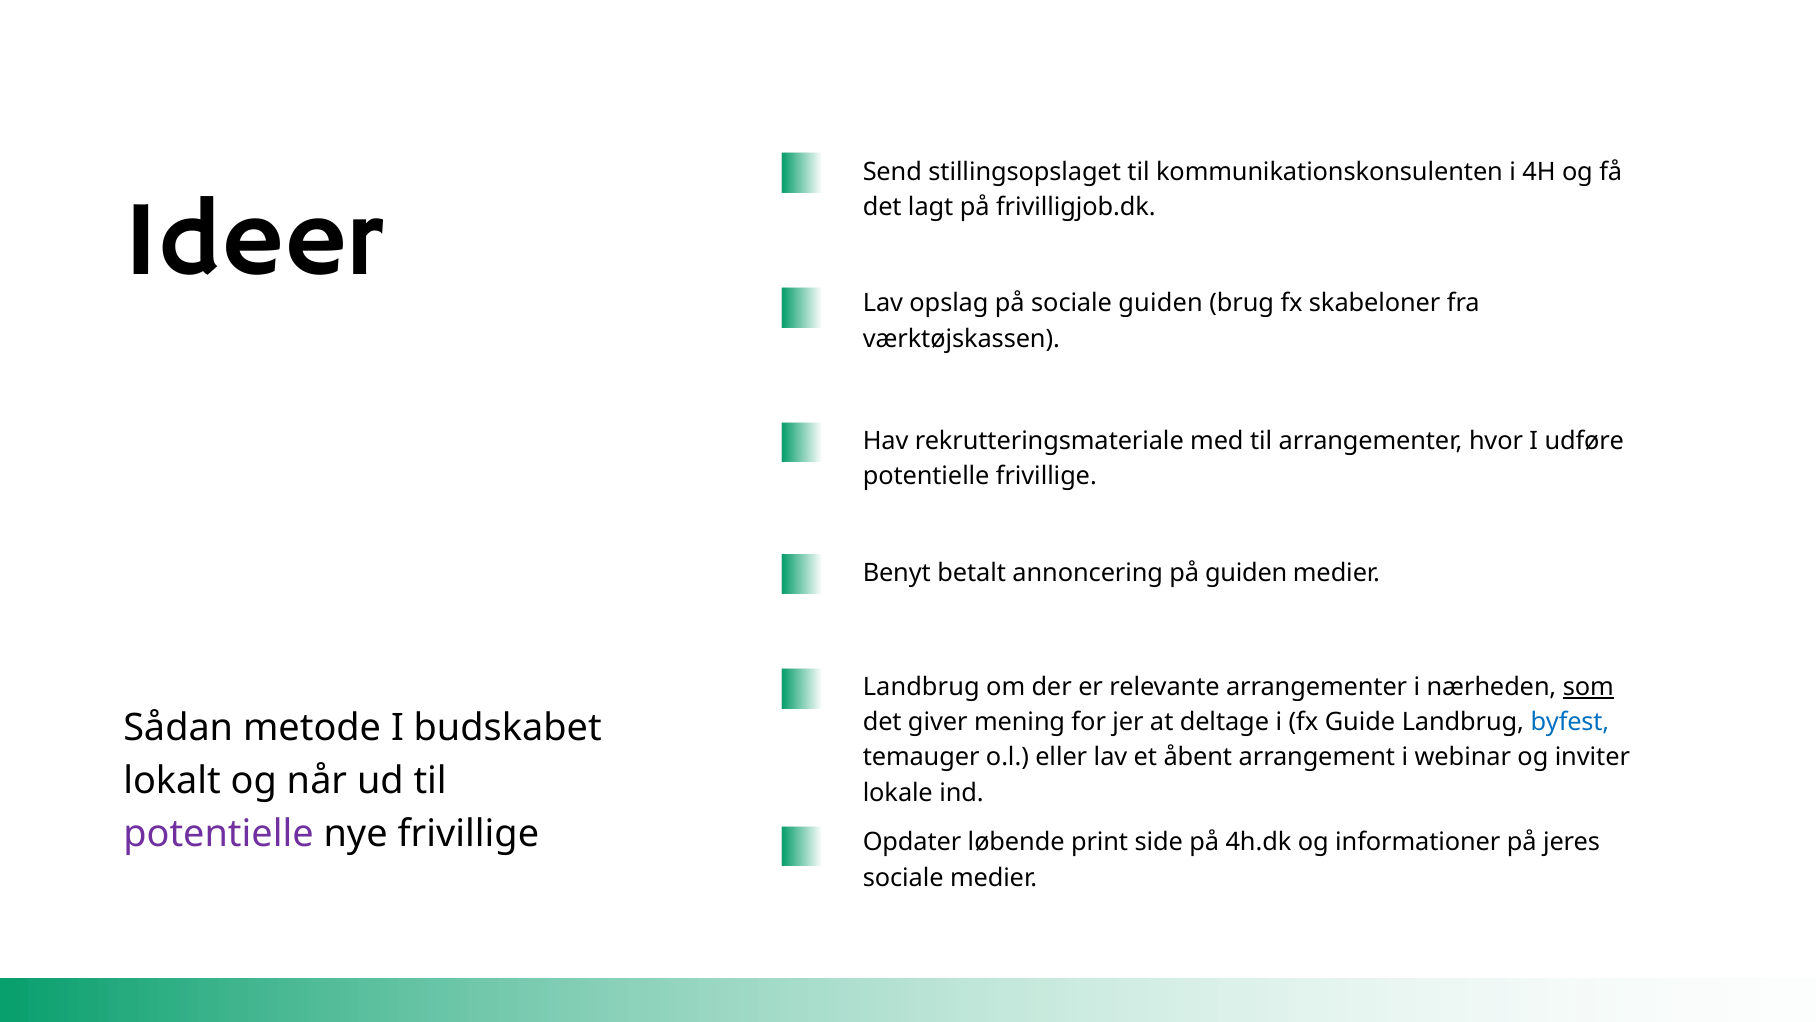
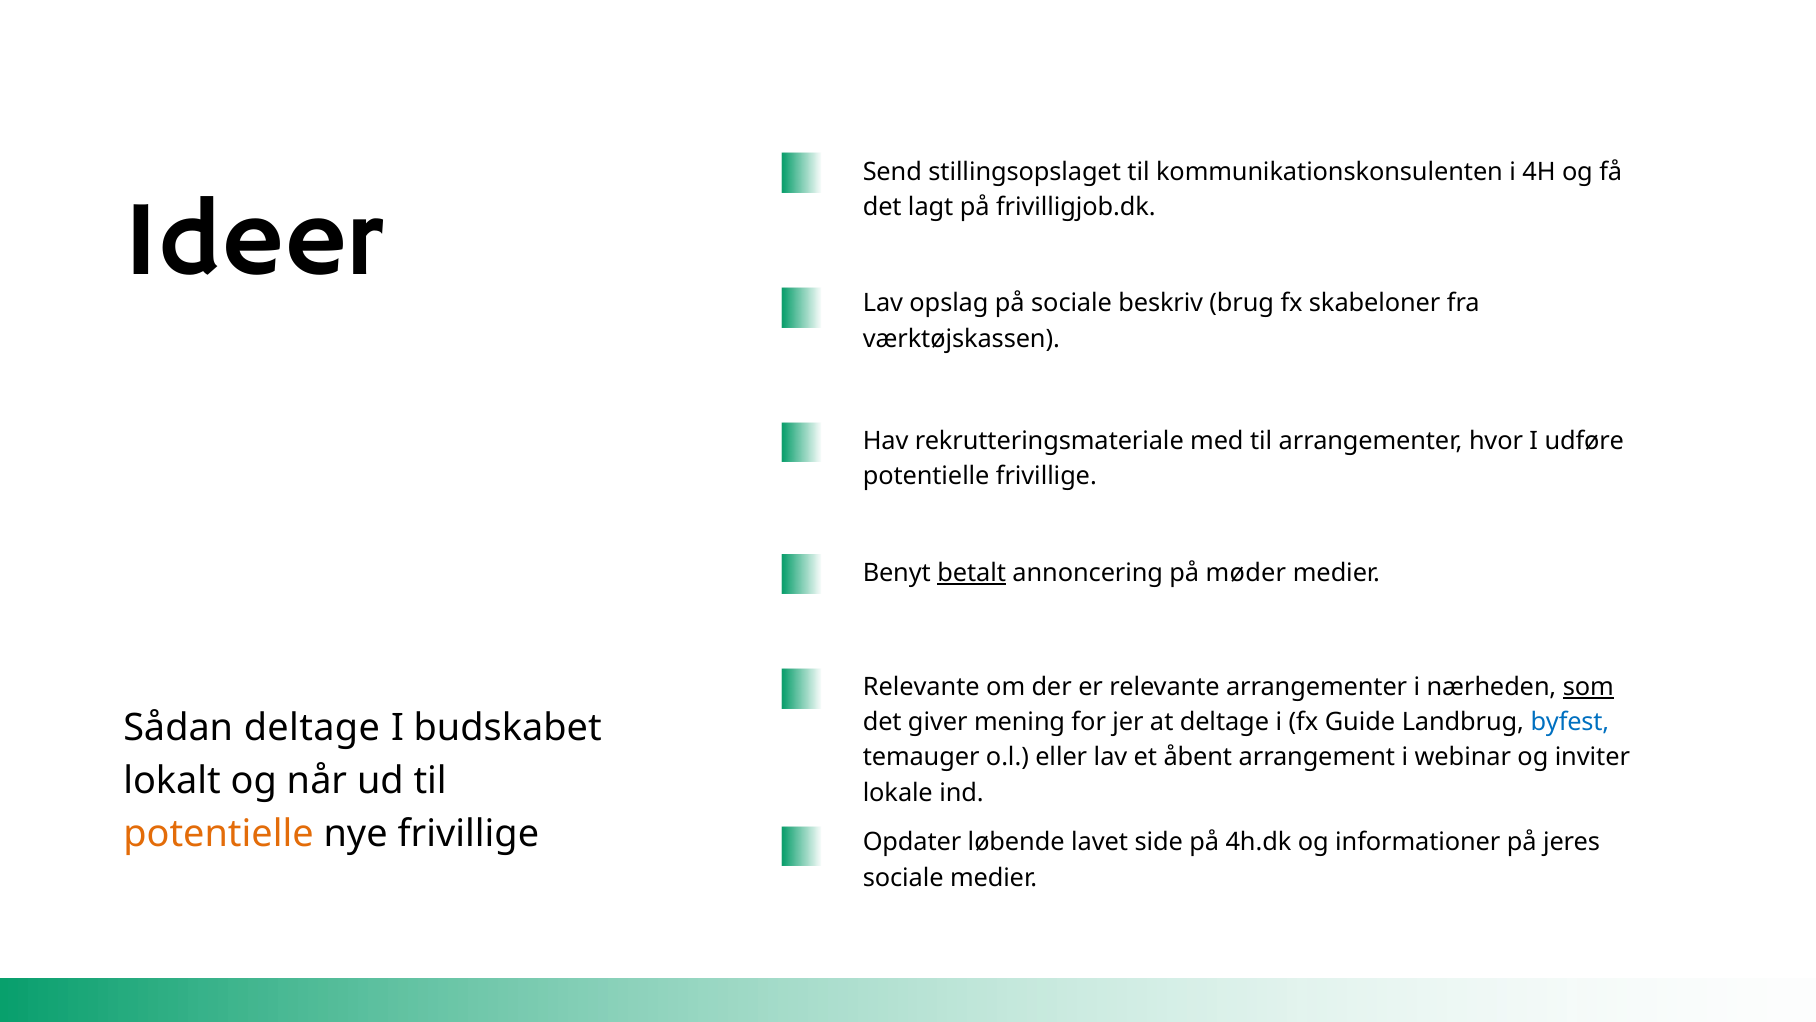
sociale guiden: guiden -> beskriv (1161, 303)
betalt underline: none -> present (972, 573)
på guiden: guiden -> møder (1246, 573)
Landbrug: Landbrug -> Relevante (921, 687)
Sådan metode: metode -> deltage (312, 727)
potentielle colour: purple -> orange (219, 833)
print: print -> lavet (1100, 842)
